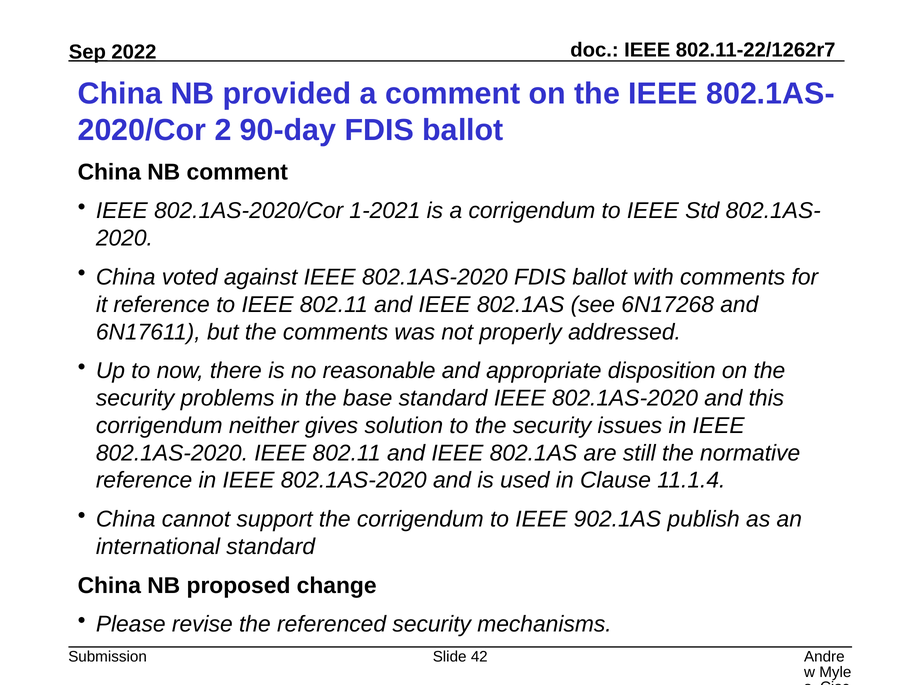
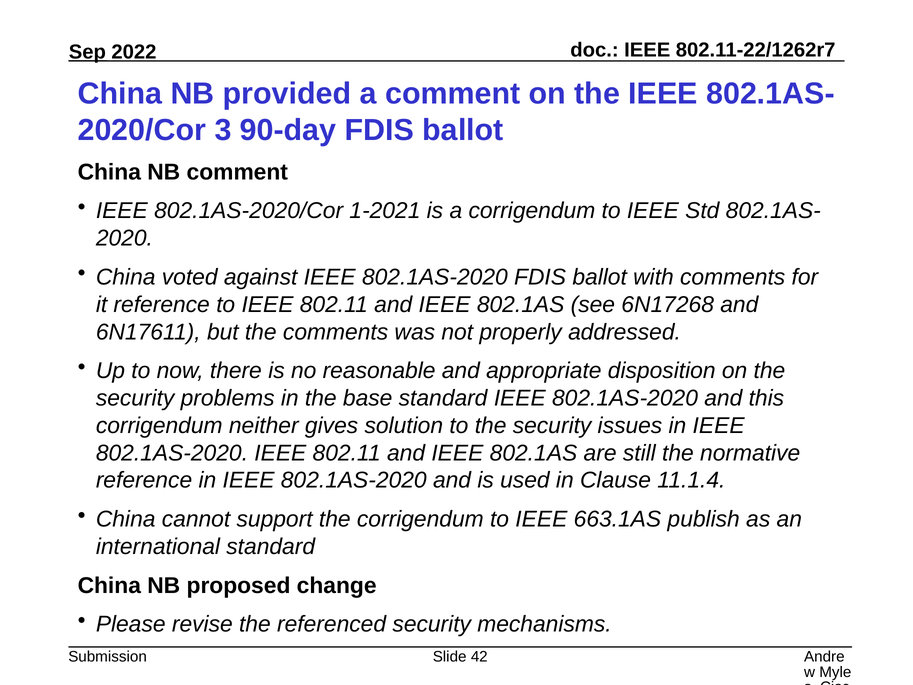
2: 2 -> 3 (223, 130)
902.1AS: 902.1AS -> 663.1AS (617, 519)
